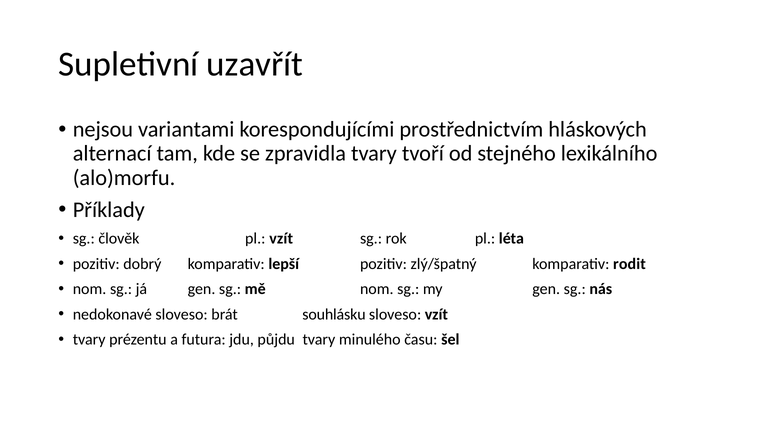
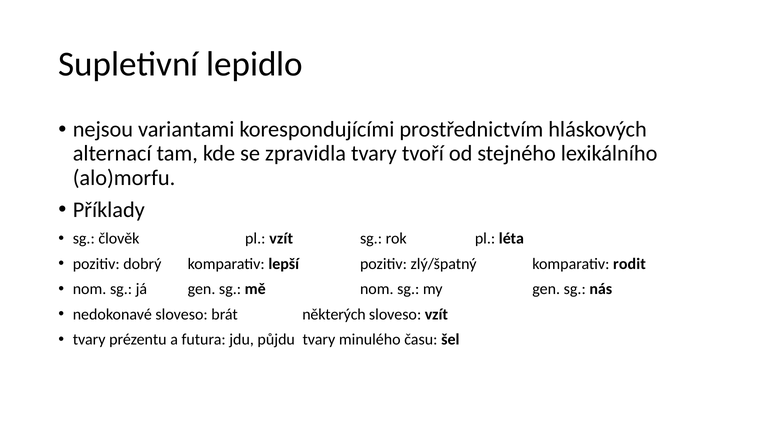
uzavřít: uzavřít -> lepidlo (255, 64)
souhlásku: souhlásku -> některých (334, 314)
